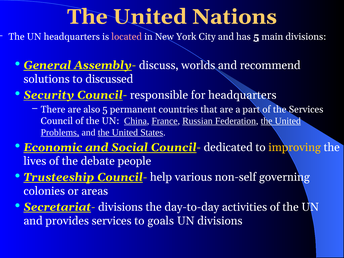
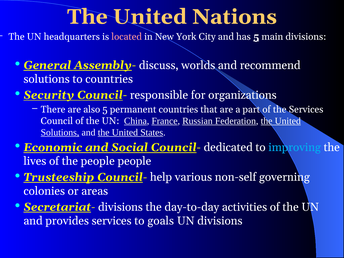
to discussed: discussed -> countries (109, 79)
for headquarters: headquarters -> organizations (242, 95)
Problems: Problems -> Solutions (60, 132)
improving colour: yellow -> light blue (295, 147)
the debate: debate -> people (98, 161)
